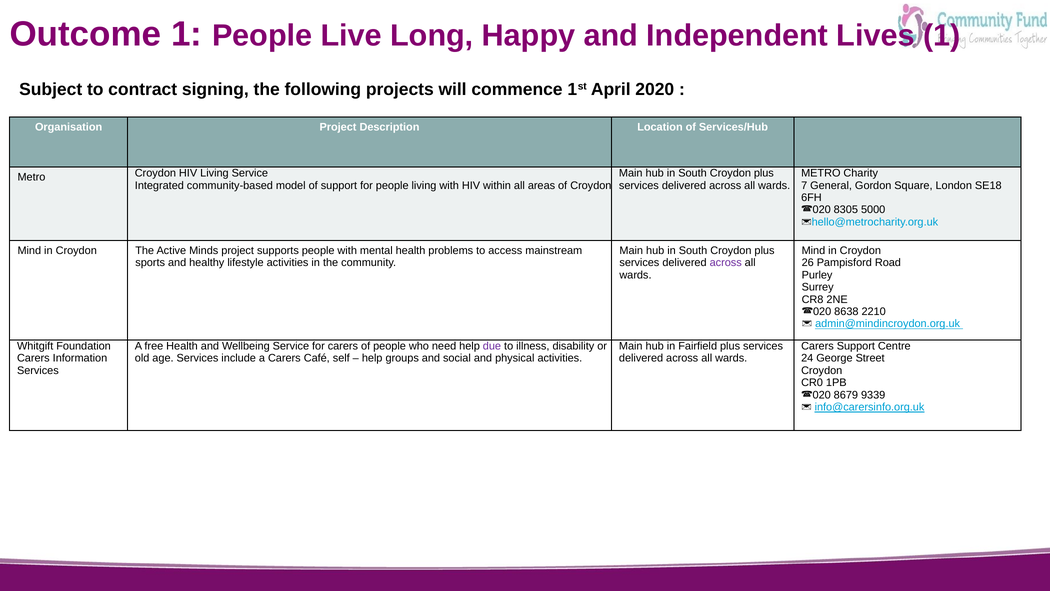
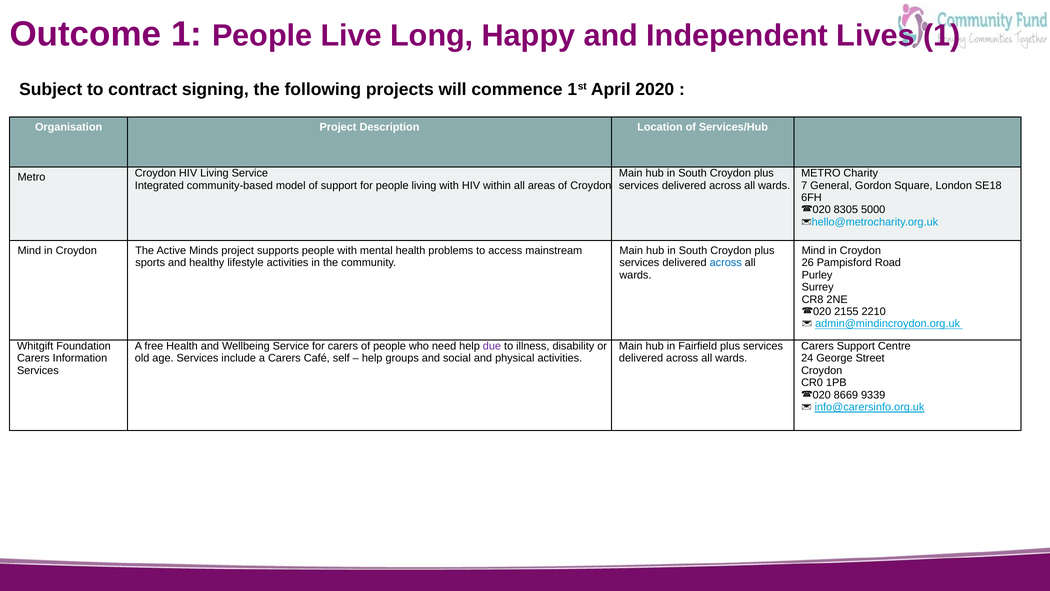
across colour: purple -> blue (726, 263)
8638: 8638 -> 2155 (846, 311)
8679: 8679 -> 8669 (846, 395)
